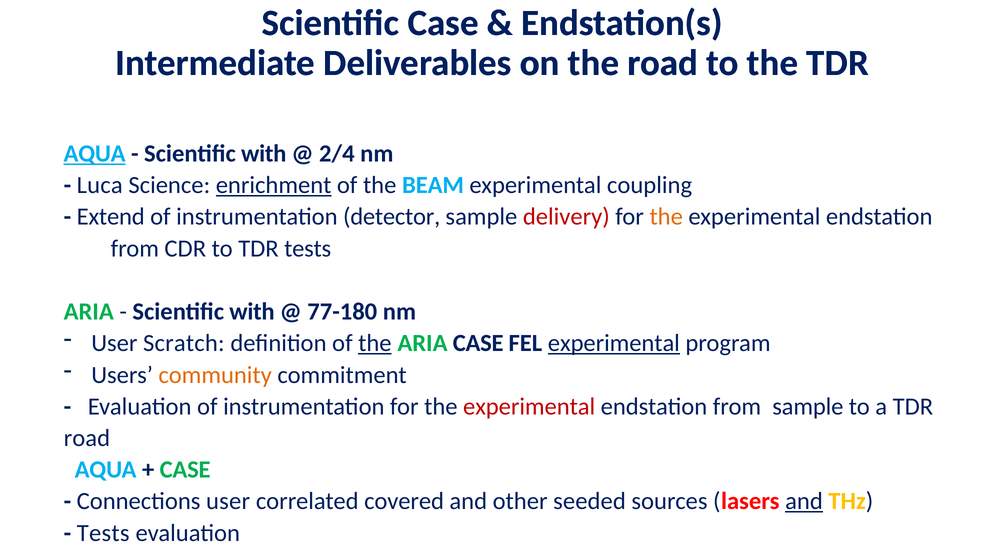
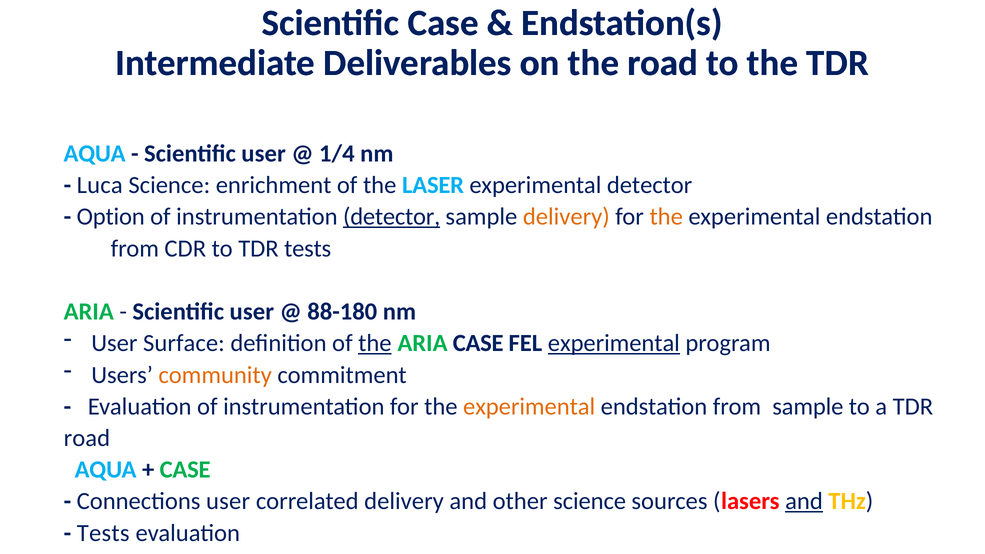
AQUA underline: present -> none (95, 154)
with: with -> user (264, 154)
2/4: 2/4 -> 1/4 (337, 154)
enrichment underline: present -> none (274, 185)
BEAM: BEAM -> LASER (433, 185)
experimental coupling: coupling -> detector (650, 185)
Extend: Extend -> Option (111, 217)
detector underline: none -> present (392, 217)
delivery colour: red -> orange (566, 217)
with: with -> user (252, 312)
77-180: 77-180 -> 88-180 (342, 312)
Scratch: Scratch -> Surface (184, 343)
experimental colour: red -> orange (529, 407)
correlated covered: covered -> delivery (404, 501)
other seeded: seeded -> science (590, 501)
